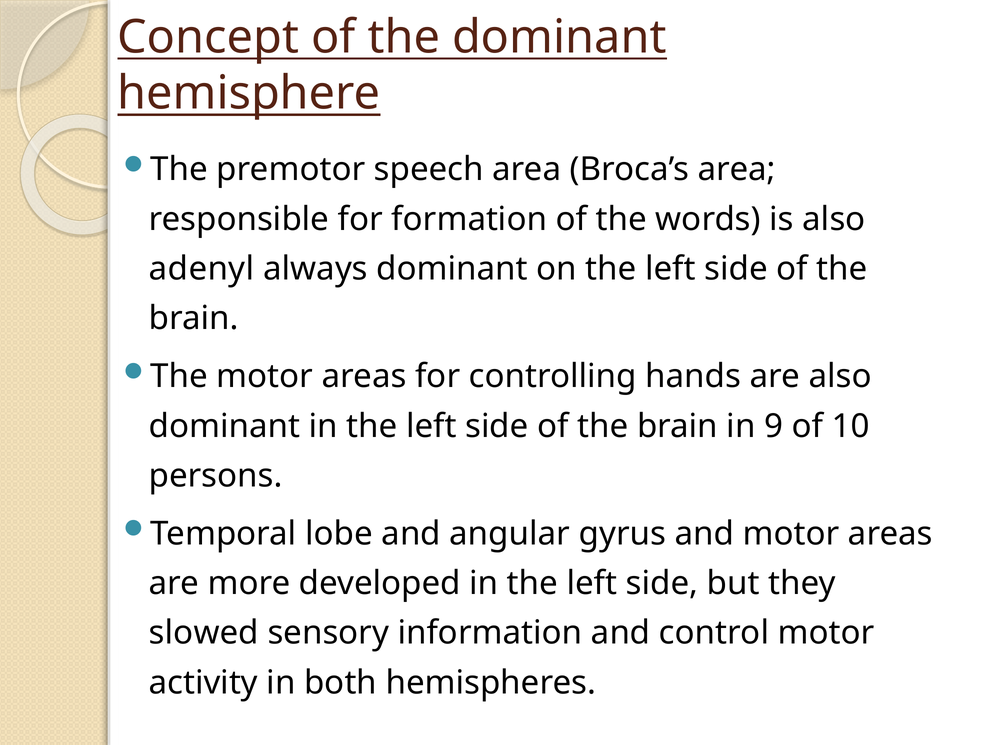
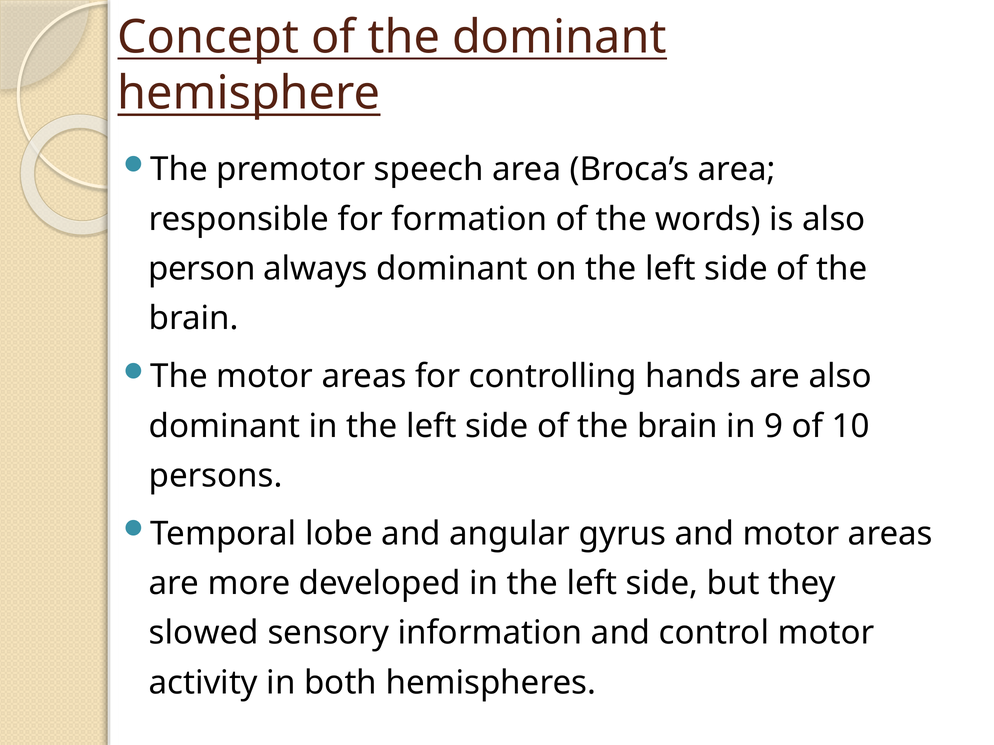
adenyl: adenyl -> person (202, 269)
